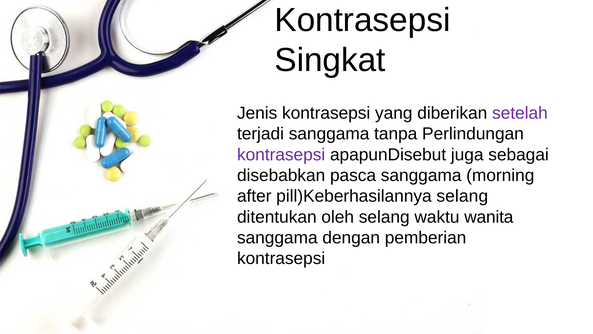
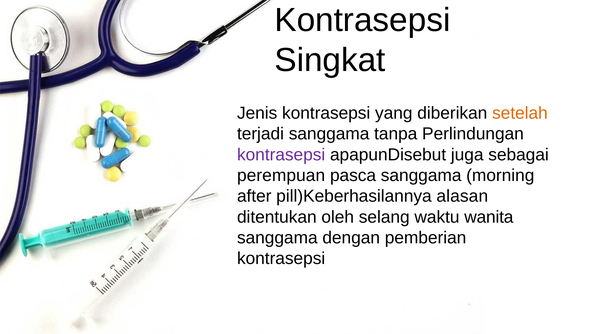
setelah colour: purple -> orange (520, 113)
disebabkan: disebabkan -> perempuan (281, 175)
pill)Keberhasilannya selang: selang -> alasan (462, 196)
